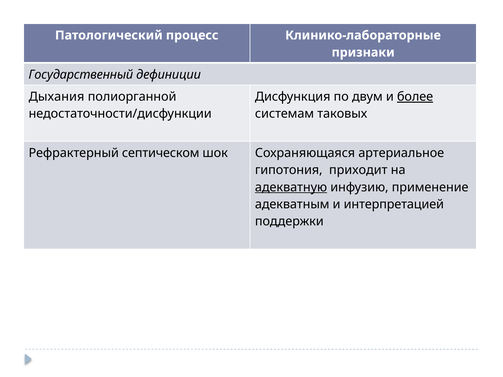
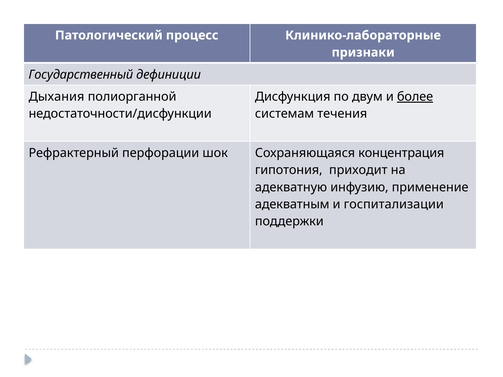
таковых: таковых -> течения (342, 114)
септическом: септическом -> перфорации (161, 153)
артериальное: артериальное -> концентрация (401, 153)
адекватную underline: present -> none (291, 187)
интерпретацией: интерпретацией -> госпитализации (394, 204)
